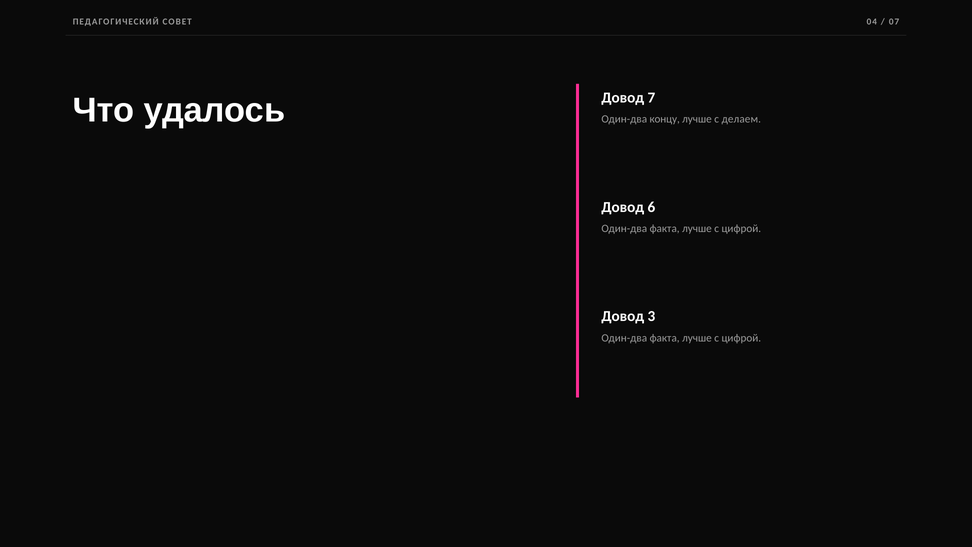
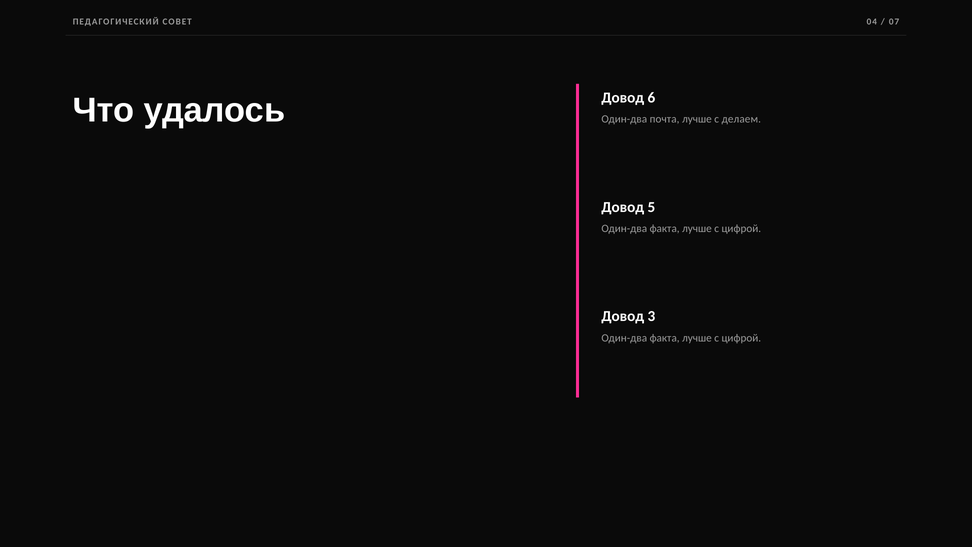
7: 7 -> 6 (651, 98)
концу: концу -> почта (665, 119)
6: 6 -> 5 (651, 207)
